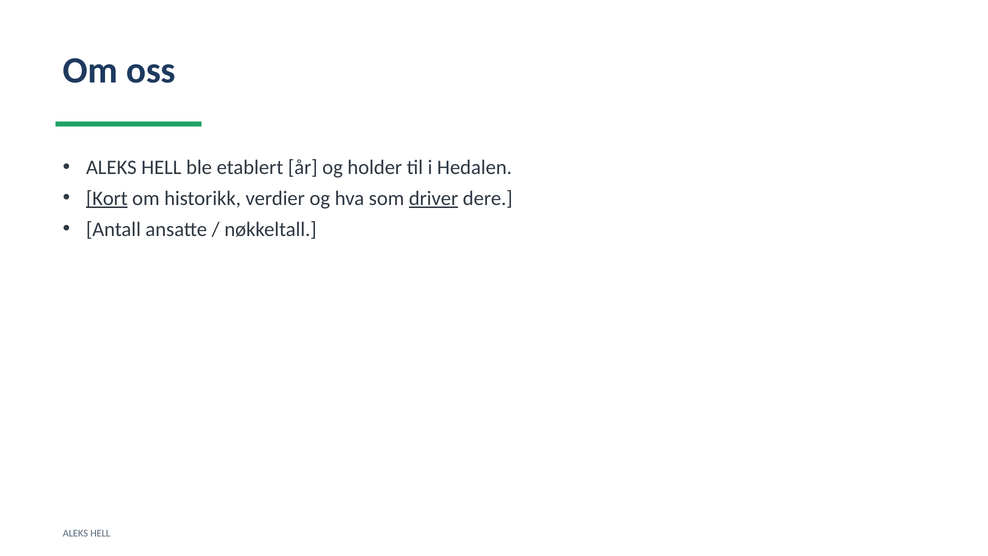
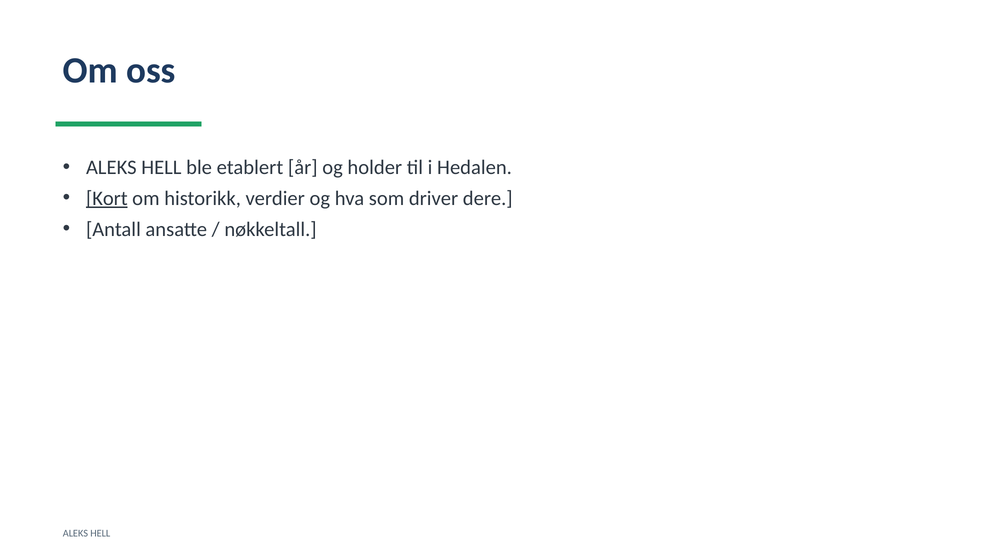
driver underline: present -> none (434, 198)
